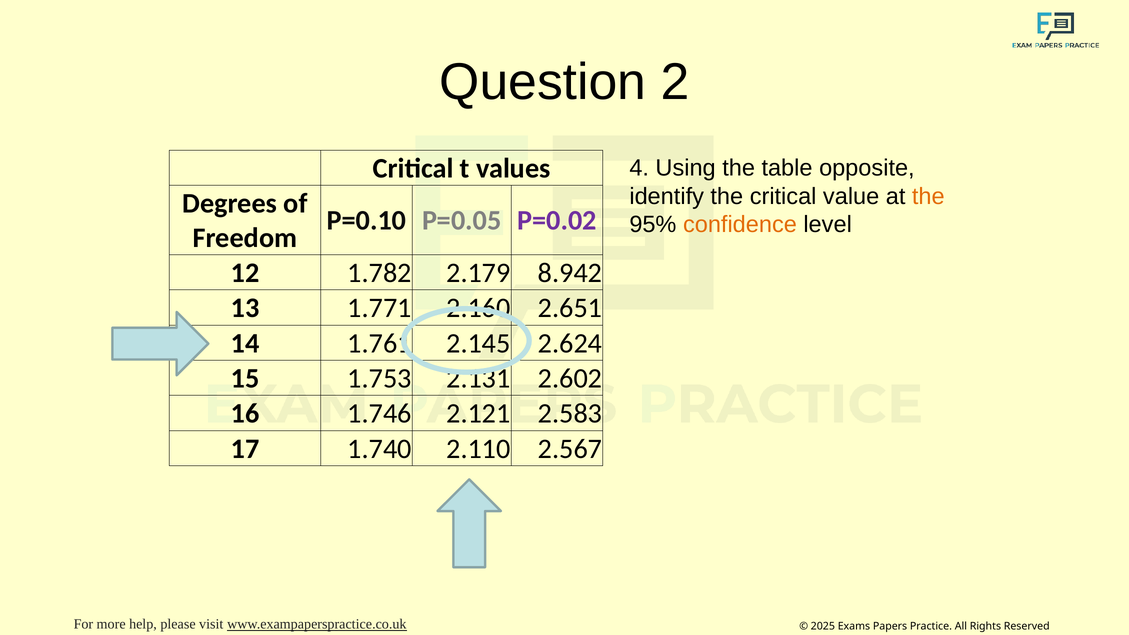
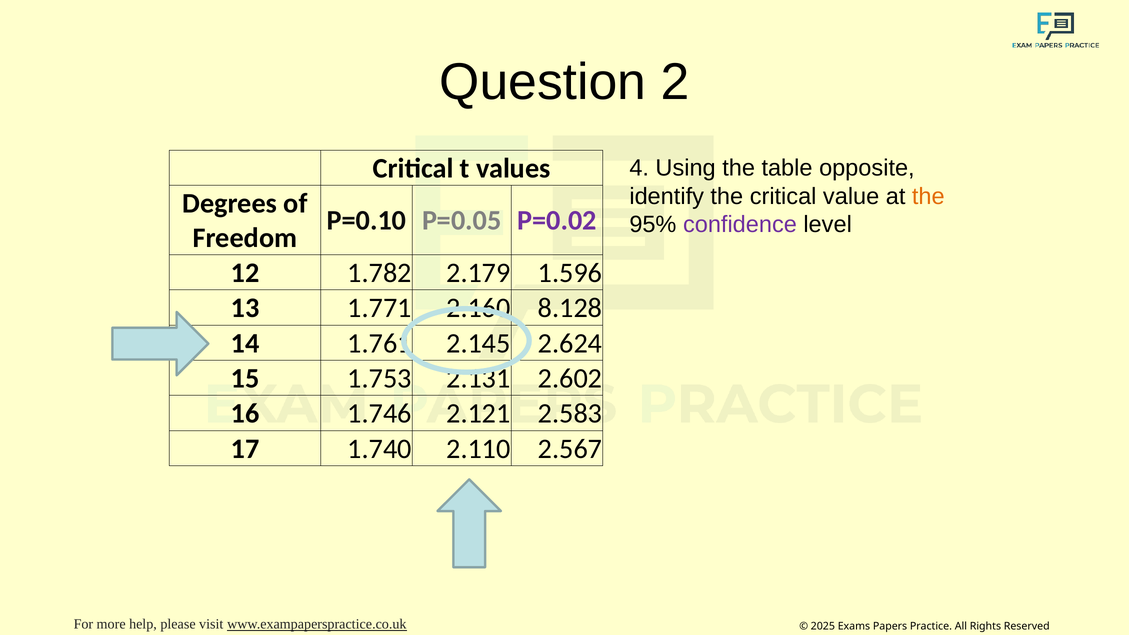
confidence colour: orange -> purple (740, 225)
8.942: 8.942 -> 1.596 (570, 273)
2.651: 2.651 -> 8.128 (570, 308)
